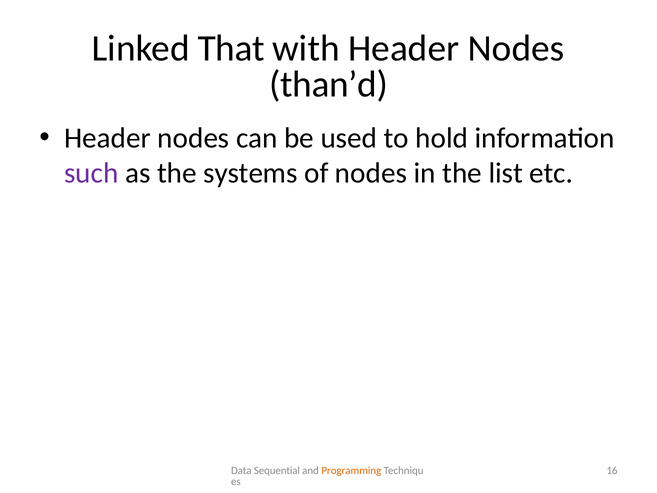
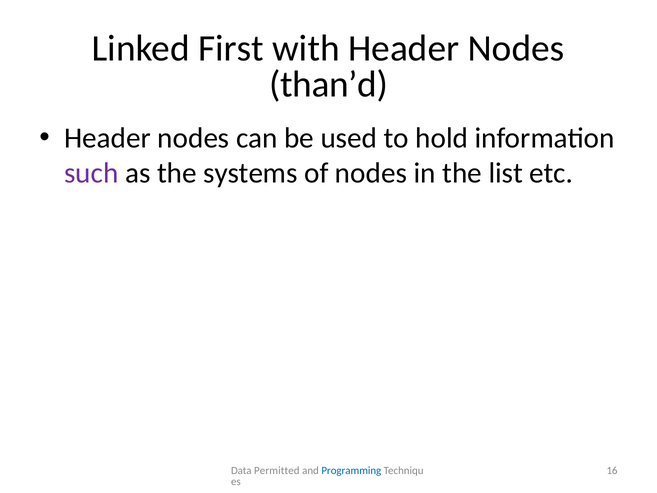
That: That -> First (231, 48)
Sequential: Sequential -> Permitted (277, 470)
Programming colour: orange -> blue (351, 470)
